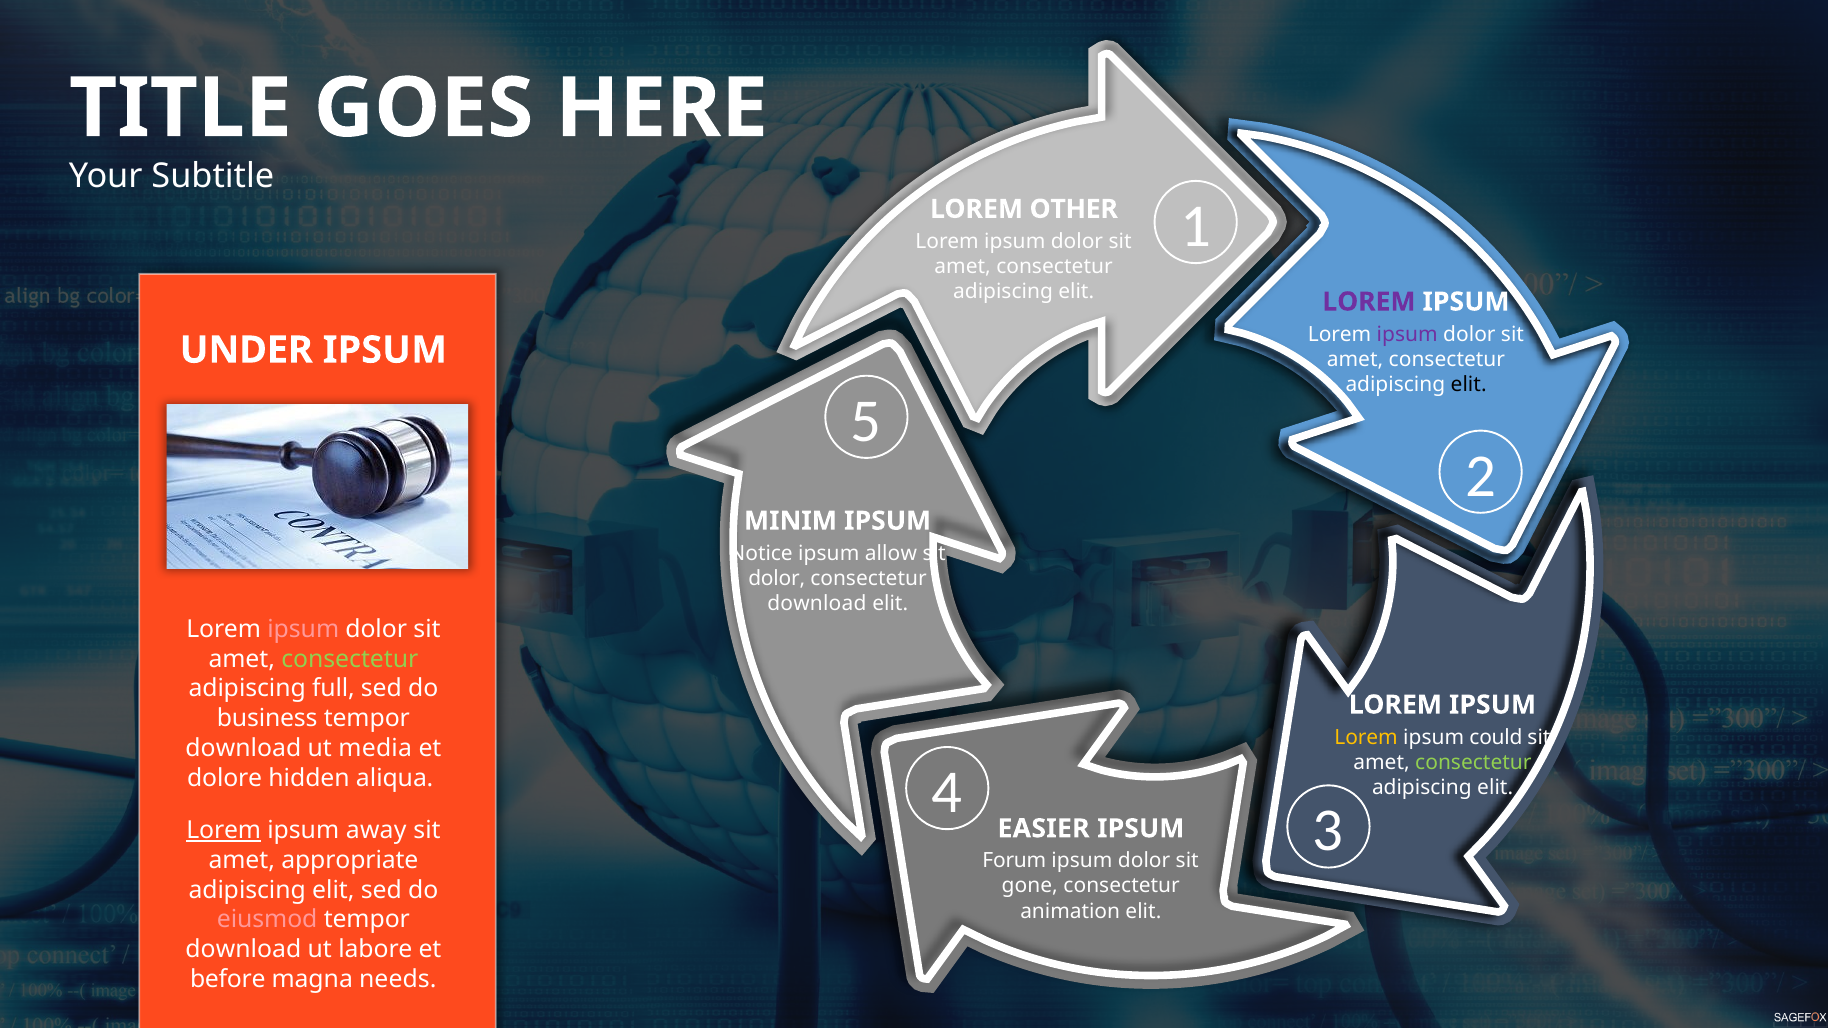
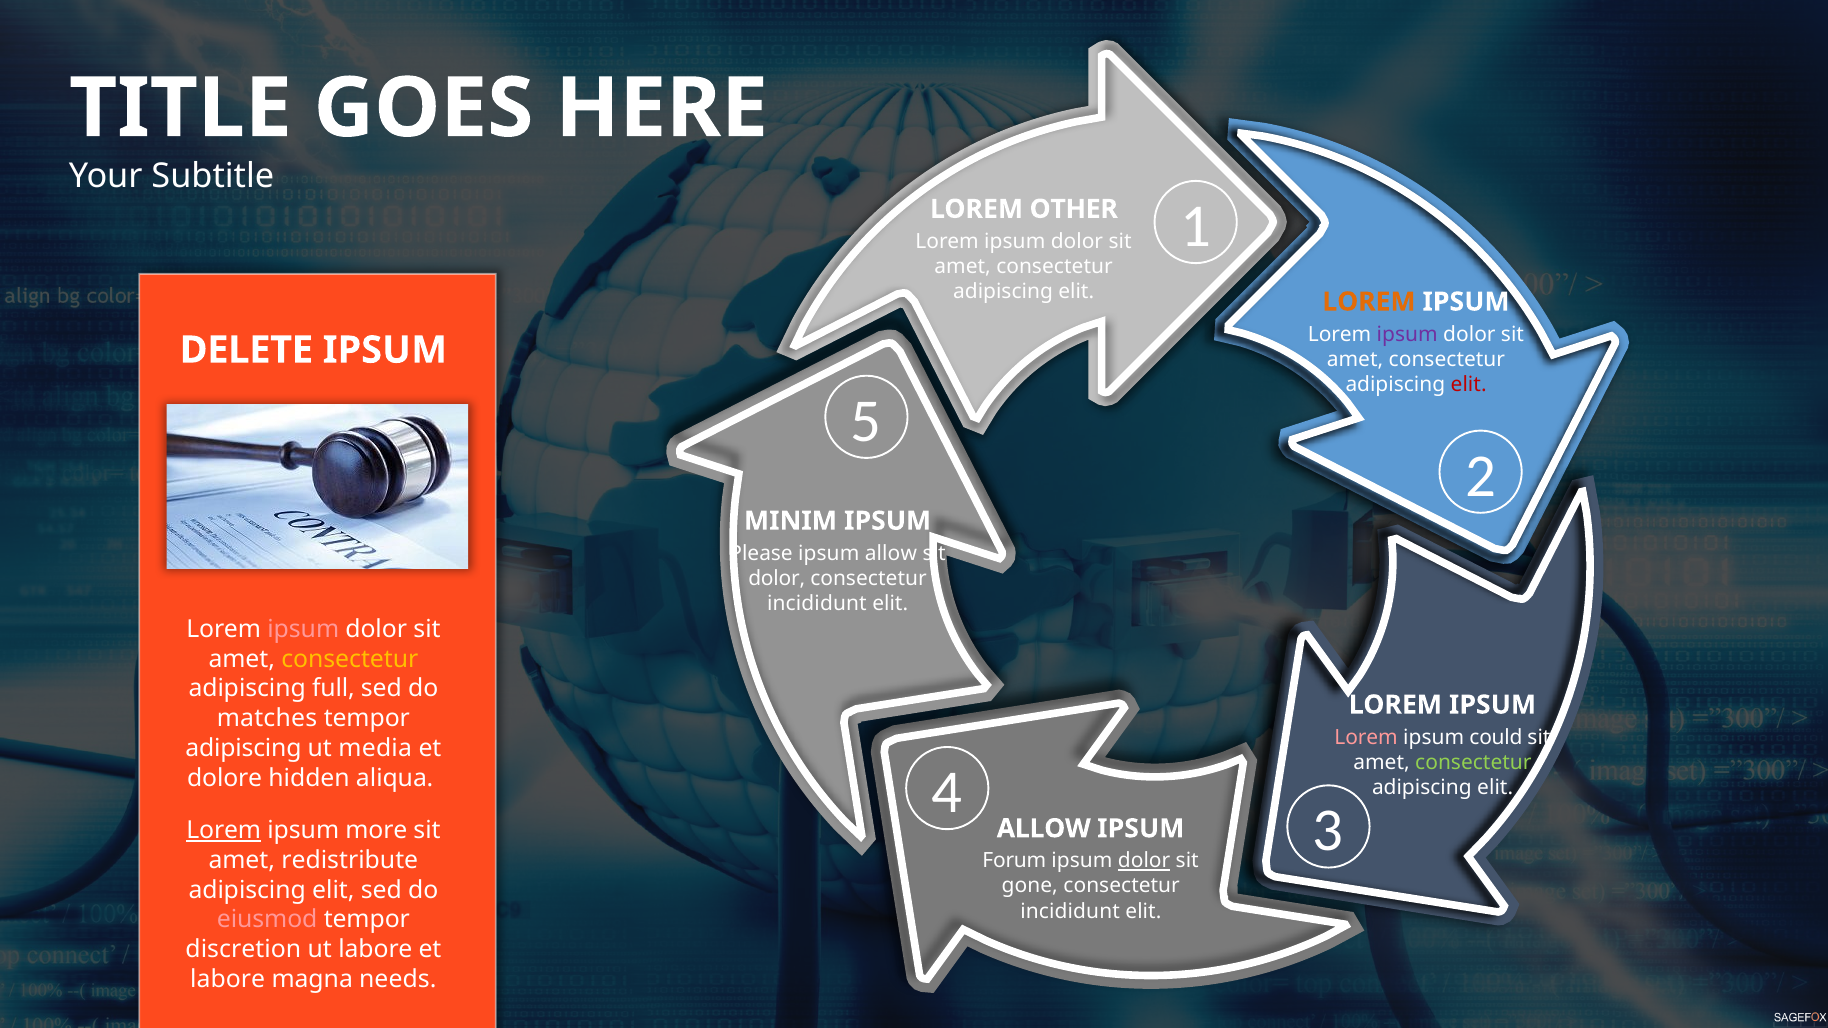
LOREM colour: purple -> orange (1369, 302)
UNDER: UNDER -> DELETE (246, 350)
elit colour: black -> red (1469, 385)
Notice: Notice -> Please (761, 553)
download: download -> incididunt (817, 604)
consectetur colour: light green -> yellow (350, 659)
business: business -> matches (267, 719)
Lorem colour: yellow -> pink (1366, 737)
download: download -> adipiscing (243, 748)
away: away -> more (376, 831)
EASIER: EASIER -> ALLOW (1044, 829)
appropriate: appropriate -> redistribute (350, 860)
dolor underline: none -> present (1144, 861)
animation: animation -> incididunt (1070, 911)
download: download -> discretion (243, 950)
before: before -> labore (228, 979)
